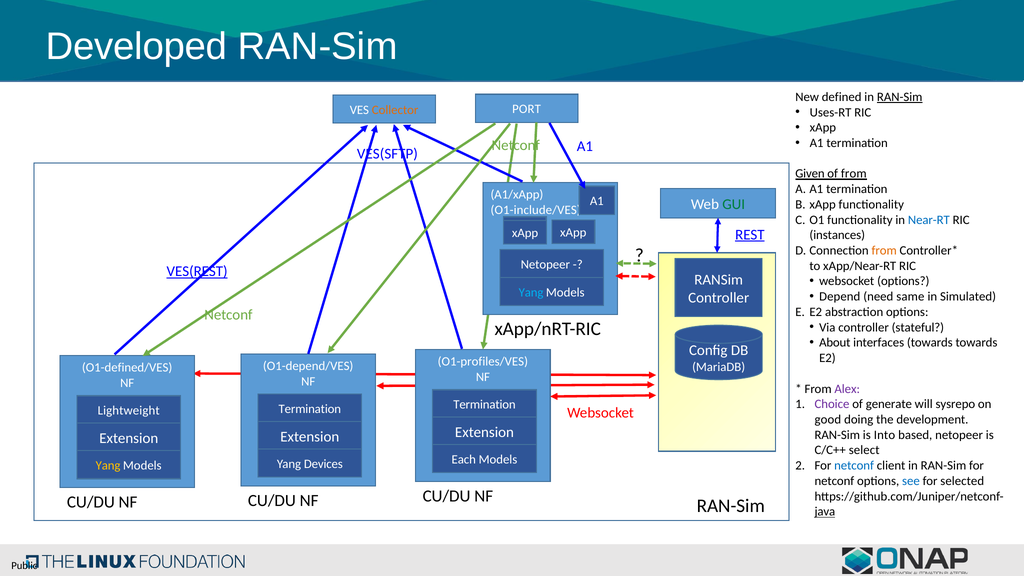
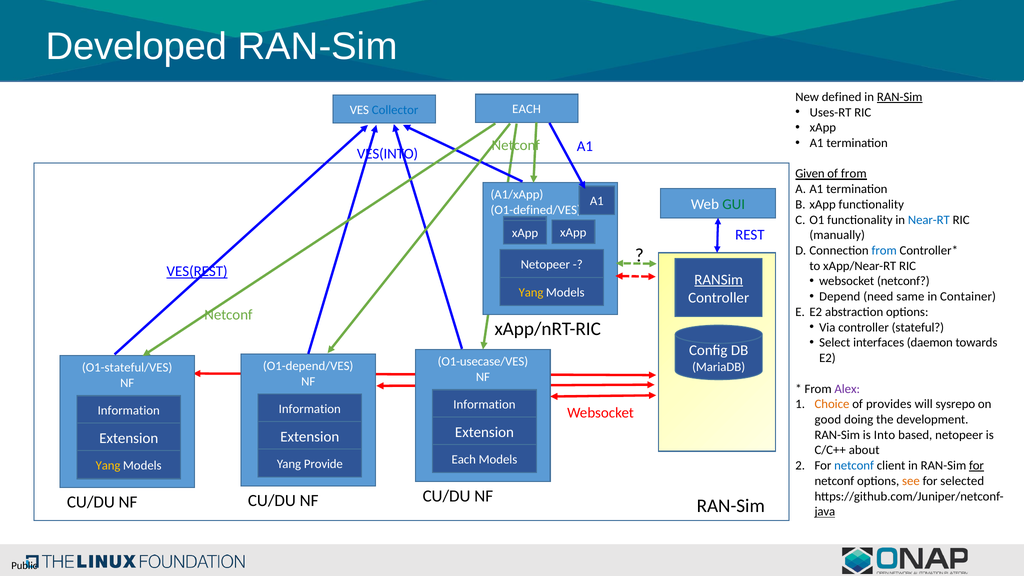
PORT: PORT -> EACH (527, 109)
Collector colour: orange -> blue (395, 110)
VES(SFTP: VES(SFTP -> VES(INTO (388, 154)
O1-include/VES: O1-include/VES -> O1-defined/VES (536, 210)
REST underline: present -> none (750, 235)
instances: instances -> manually (837, 235)
from colour: orange -> blue (884, 251)
RANSim underline: none -> present (719, 280)
websocket options: options -> netconf (903, 281)
Yang colour: light blue -> yellow (531, 292)
Simulated: Simulated -> Container (968, 297)
About: About -> Select (835, 343)
interfaces towards: towards -> daemon (930, 343)
O1-profiles/VES: O1-profiles/VES -> O1-usecase/VES (483, 362)
O1-defined/VES: O1-defined/VES -> O1-stateful/VES (127, 368)
Choice colour: purple -> orange (832, 404)
generate: generate -> provides (889, 404)
Termination: Termination -> Information (484, 405)
Termination: Termination -> Information (310, 409)
Lightweight: Lightweight -> Information (129, 411)
select: select -> about (864, 450)
Devices: Devices -> Provide (323, 464)
for underline: none -> present (976, 466)
see colour: blue -> orange (911, 481)
